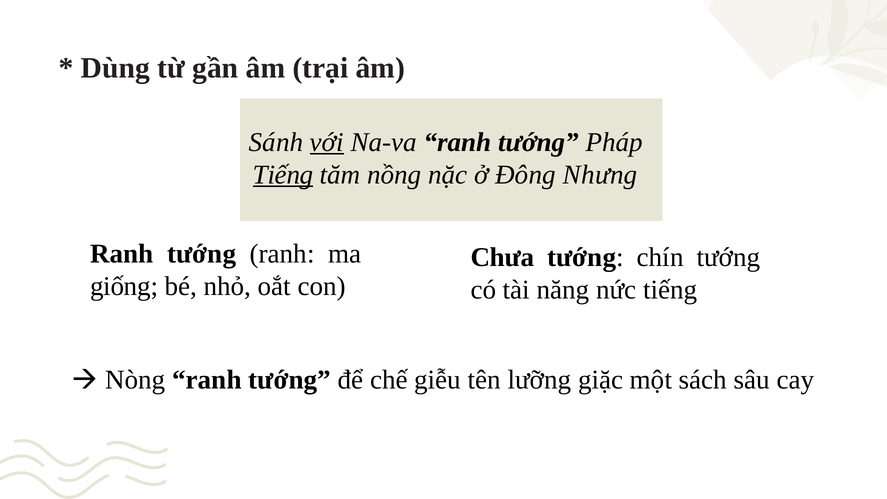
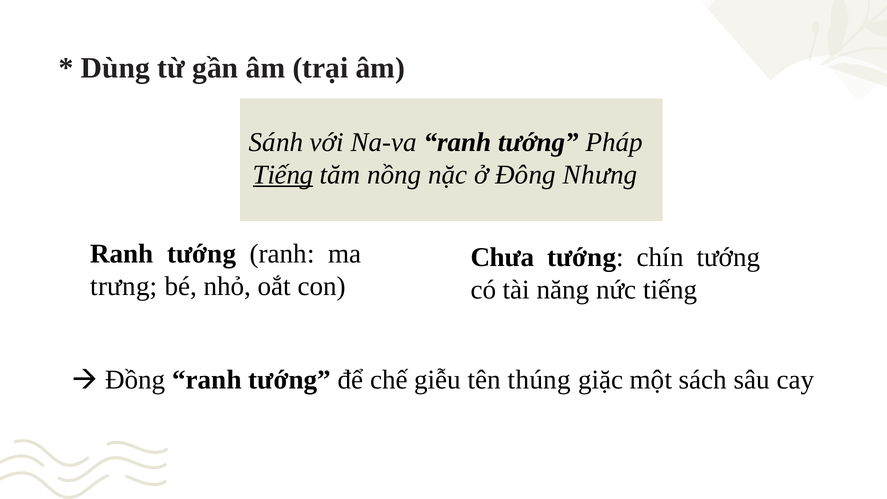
với underline: present -> none (327, 142)
giống: giống -> trưng (124, 286)
Nòng: Nòng -> Đồng (135, 380)
lưỡng: lưỡng -> thúng (539, 380)
